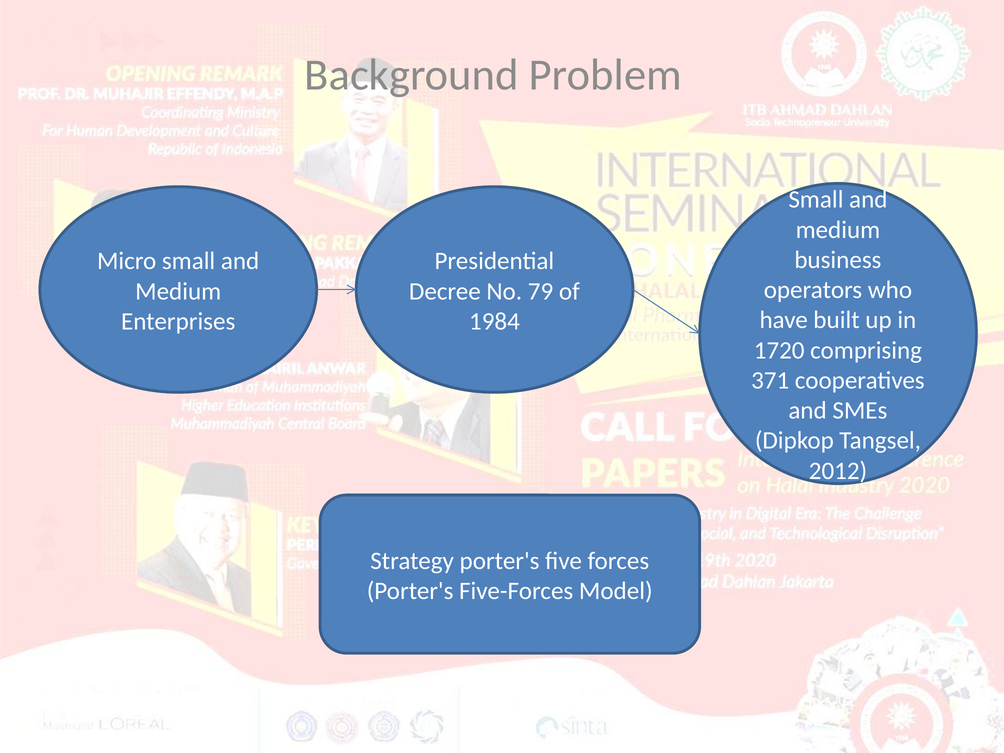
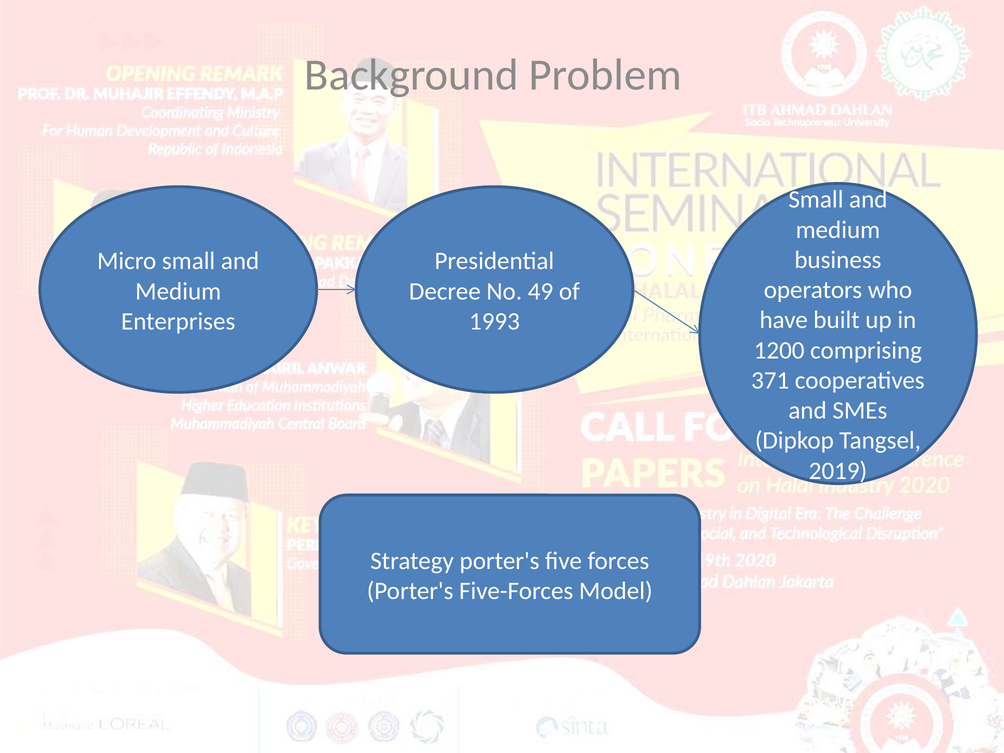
79: 79 -> 49 (541, 291)
1984: 1984 -> 1993 (494, 321)
1720: 1720 -> 1200 (779, 350)
2012: 2012 -> 2019 (838, 471)
